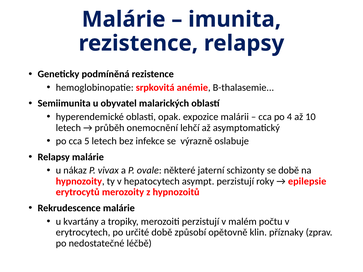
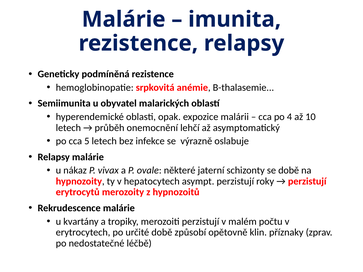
epilepsie: epilepsie -> perzistují (307, 181)
